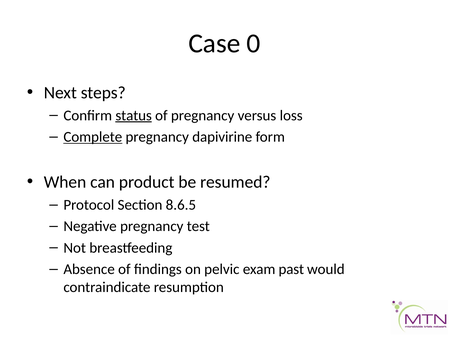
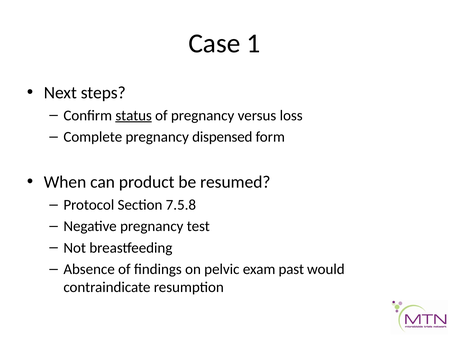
0: 0 -> 1 (254, 43)
Complete underline: present -> none (93, 137)
dapivirine: dapivirine -> dispensed (222, 137)
8.6.5: 8.6.5 -> 7.5.8 (181, 205)
